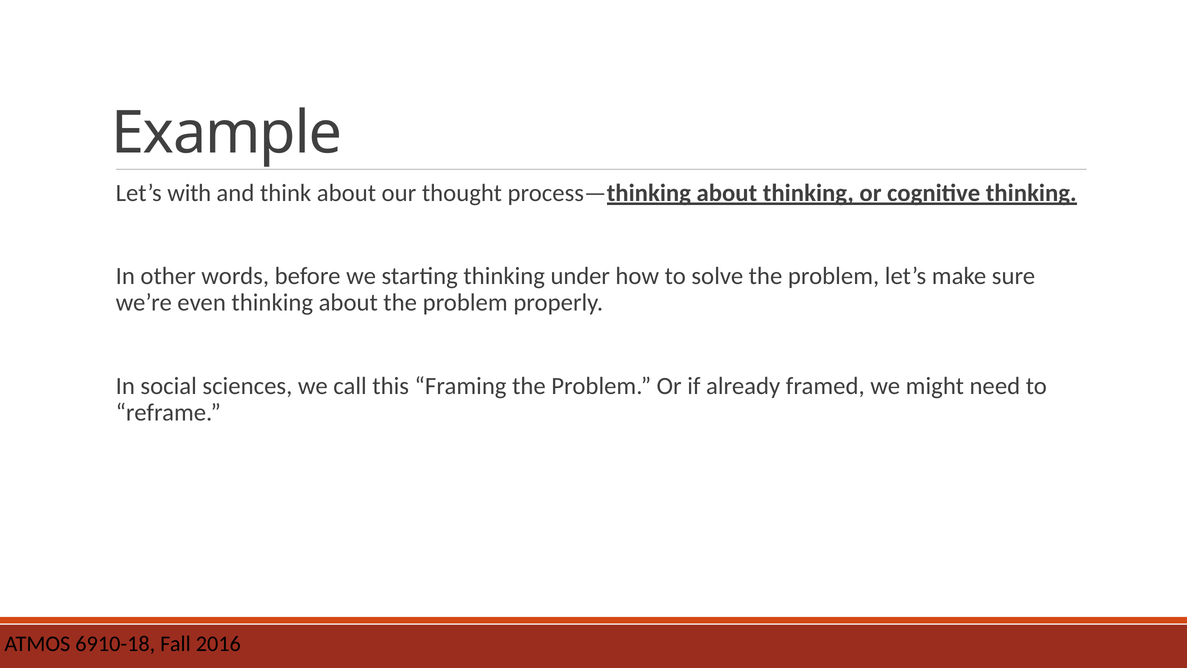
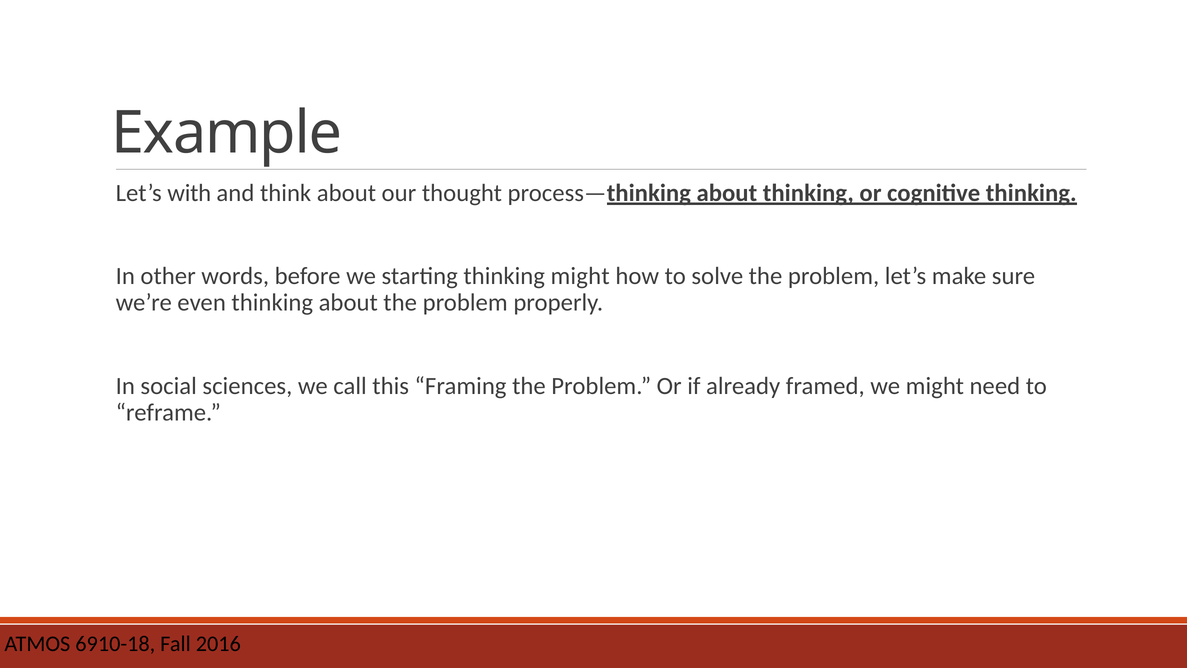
thinking under: under -> might (580, 276)
